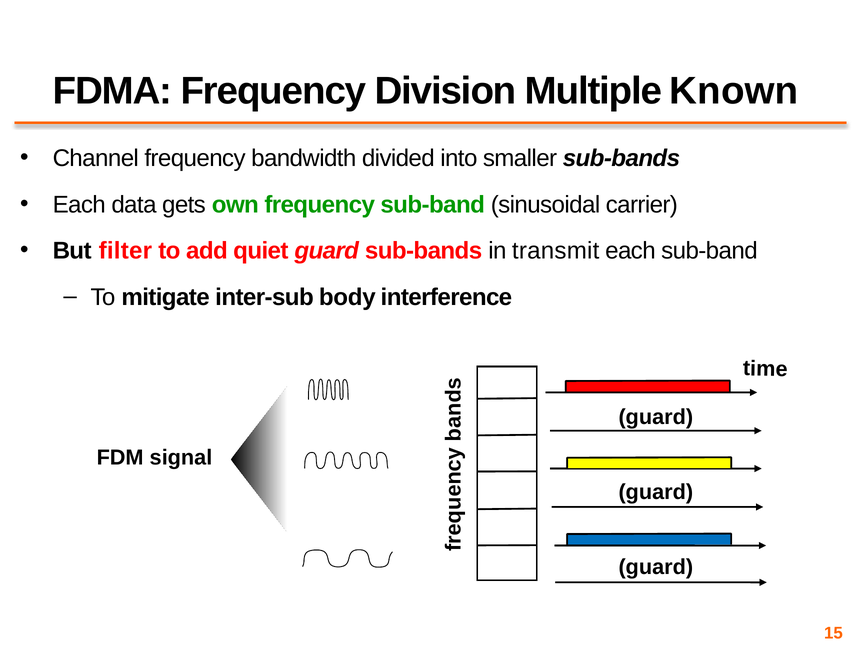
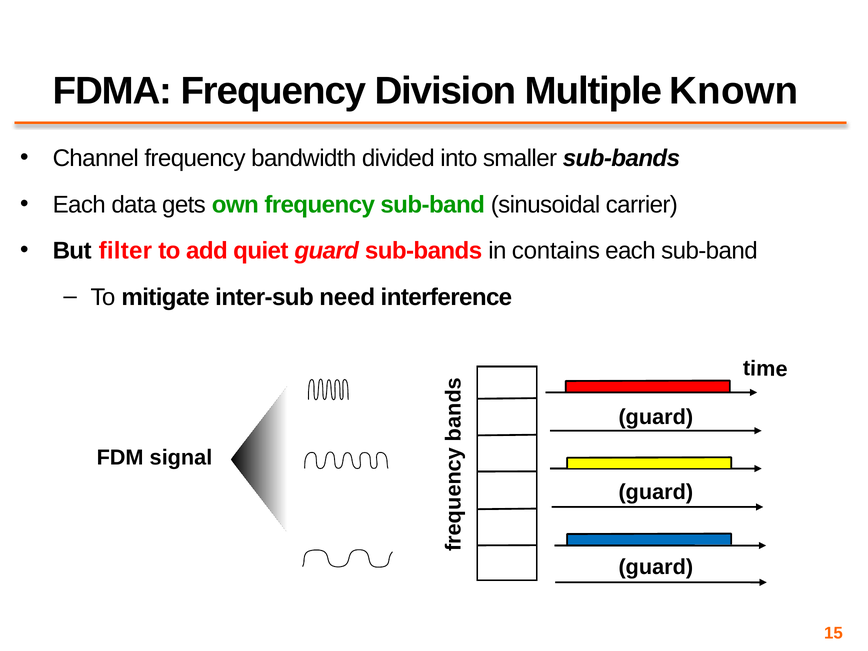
transmit: transmit -> contains (556, 251)
body: body -> need (347, 297)
